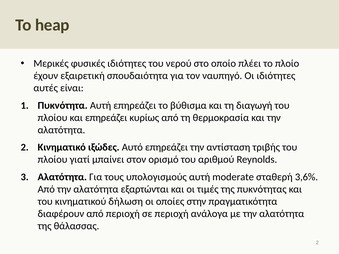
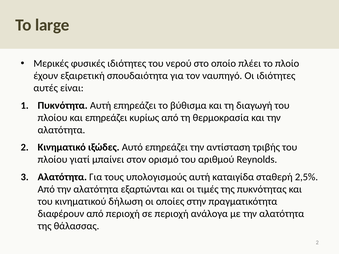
heap: heap -> large (52, 25)
moderate: moderate -> καταιγίδα (233, 177)
3,6%: 3,6% -> 2,5% (306, 177)
